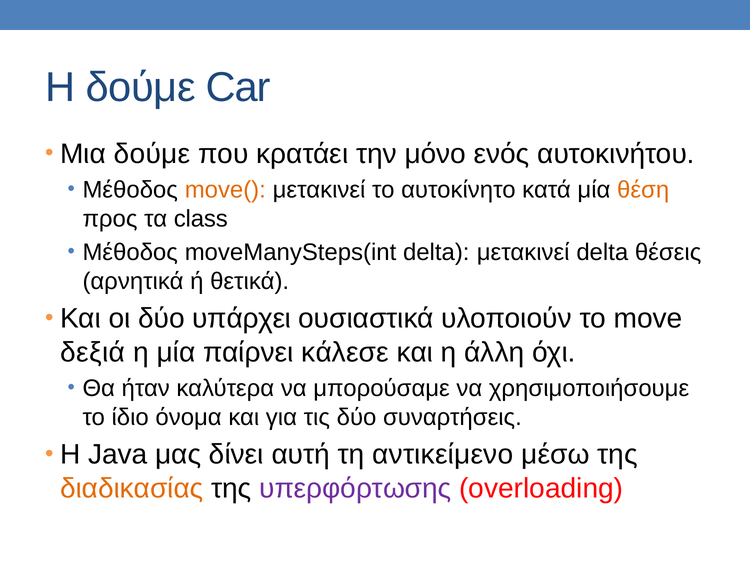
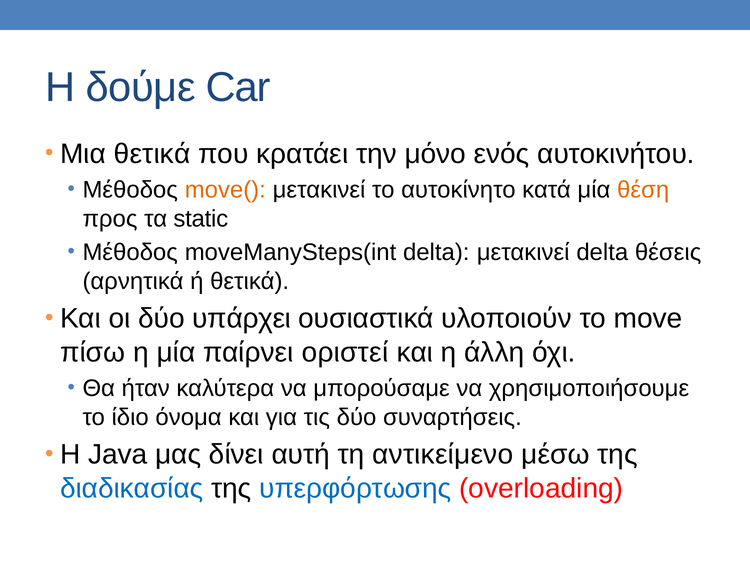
Μια δούμε: δούμε -> θετικά (152, 154)
class: class -> static (201, 219)
δεξιά: δεξιά -> πίσω (93, 352)
κάλεσε: κάλεσε -> οριστεί (345, 352)
διαδικασίας colour: orange -> blue (132, 488)
υπερφόρτωσης colour: purple -> blue (355, 488)
